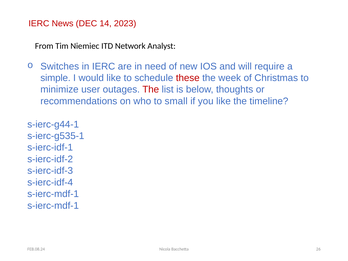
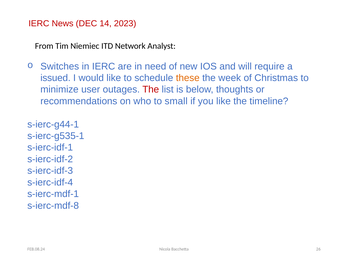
simple: simple -> issued (55, 78)
these colour: red -> orange (188, 78)
s-ierc-mdf-1: s-ierc-mdf-1 -> s-ierc-mdf-8 (53, 206)
